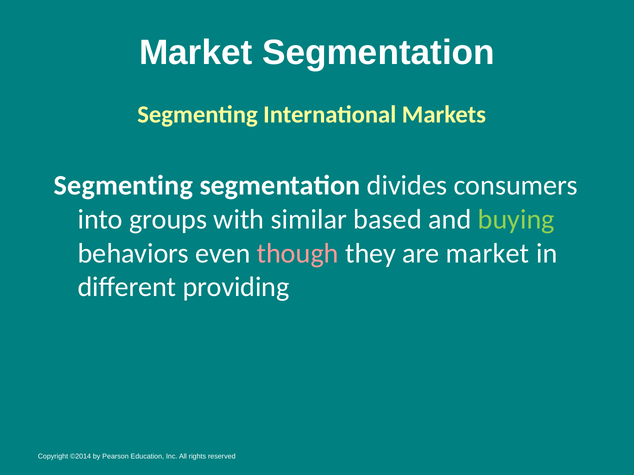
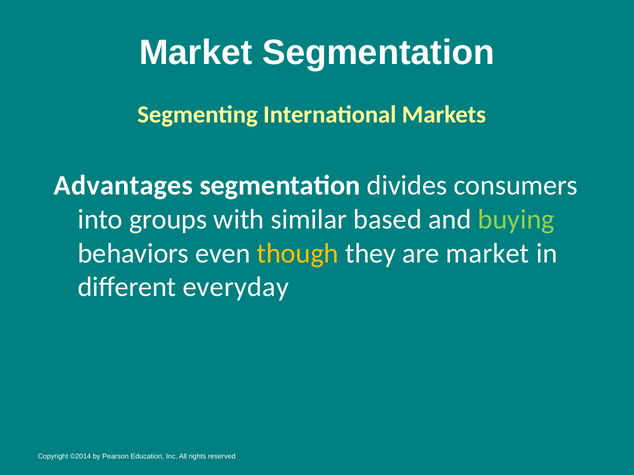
Segmenting: Segmenting -> Advantages (123, 186)
though colour: pink -> yellow (298, 253)
providing: providing -> everyday (236, 287)
